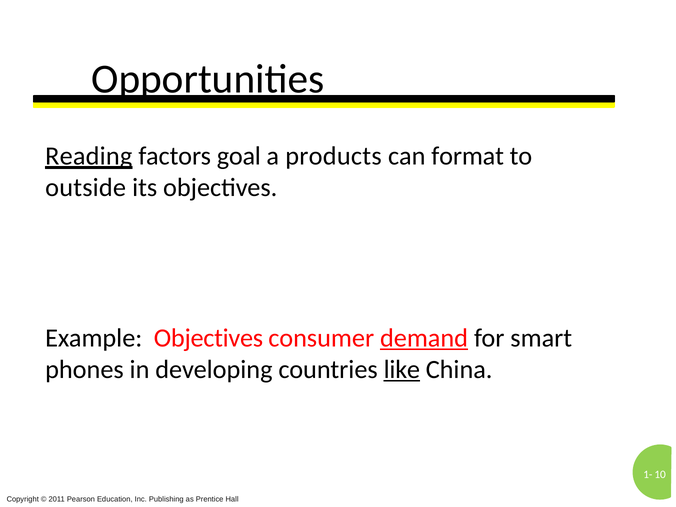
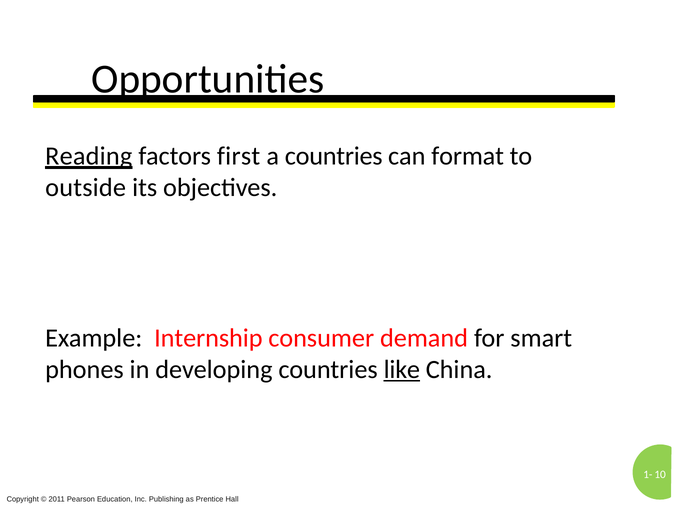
goal: goal -> first (239, 156)
a products: products -> countries (334, 156)
Example Objectives: Objectives -> Internship (208, 338)
demand underline: present -> none (424, 338)
